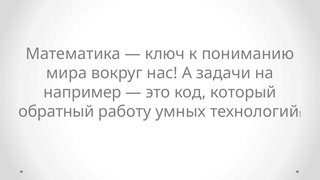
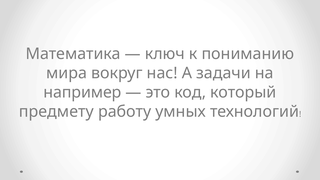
обратный: обратный -> предмету (56, 112)
